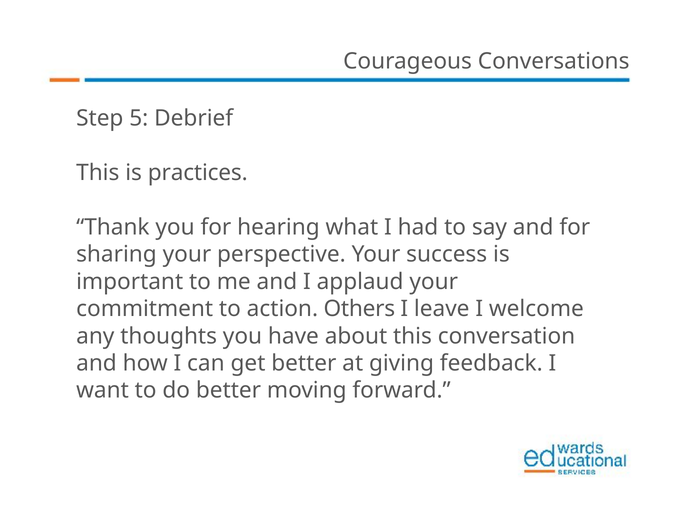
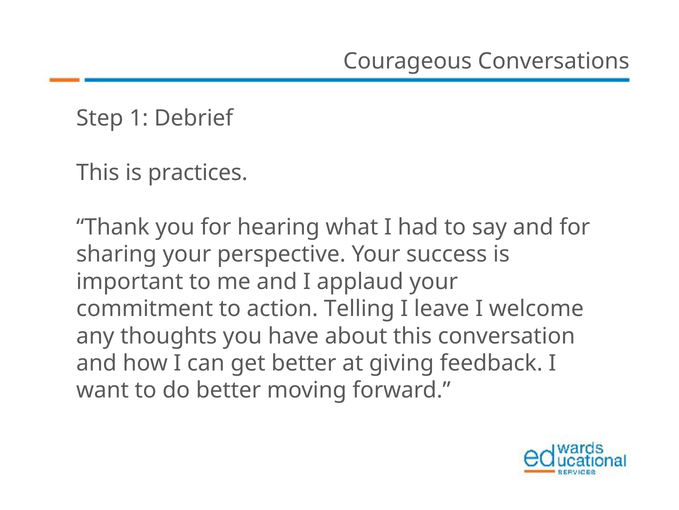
5: 5 -> 1 (139, 118)
Others: Others -> Telling (359, 308)
